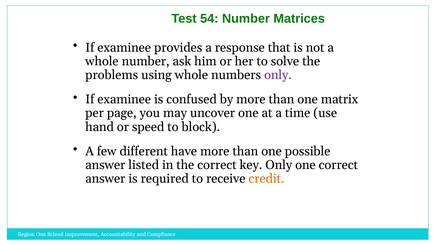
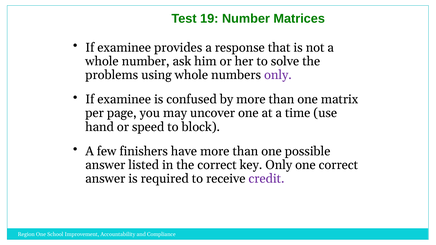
54: 54 -> 19 (209, 19)
different: different -> finishers (144, 151)
credit colour: orange -> purple (266, 179)
